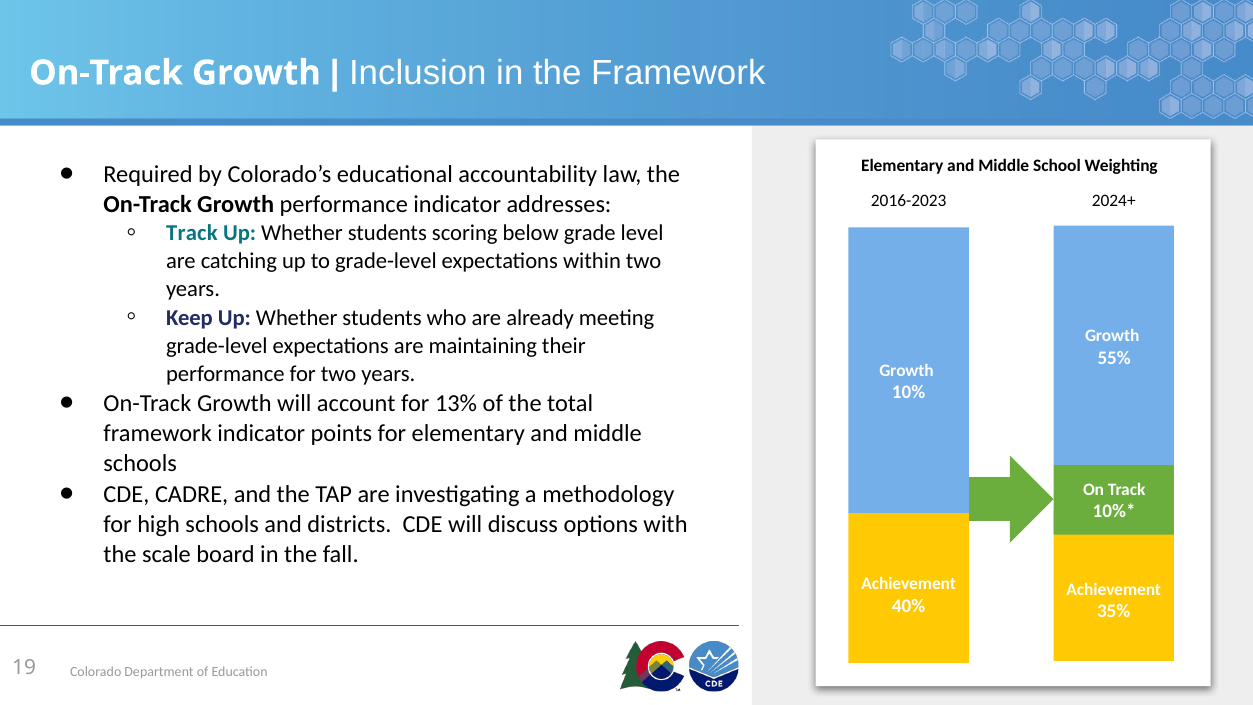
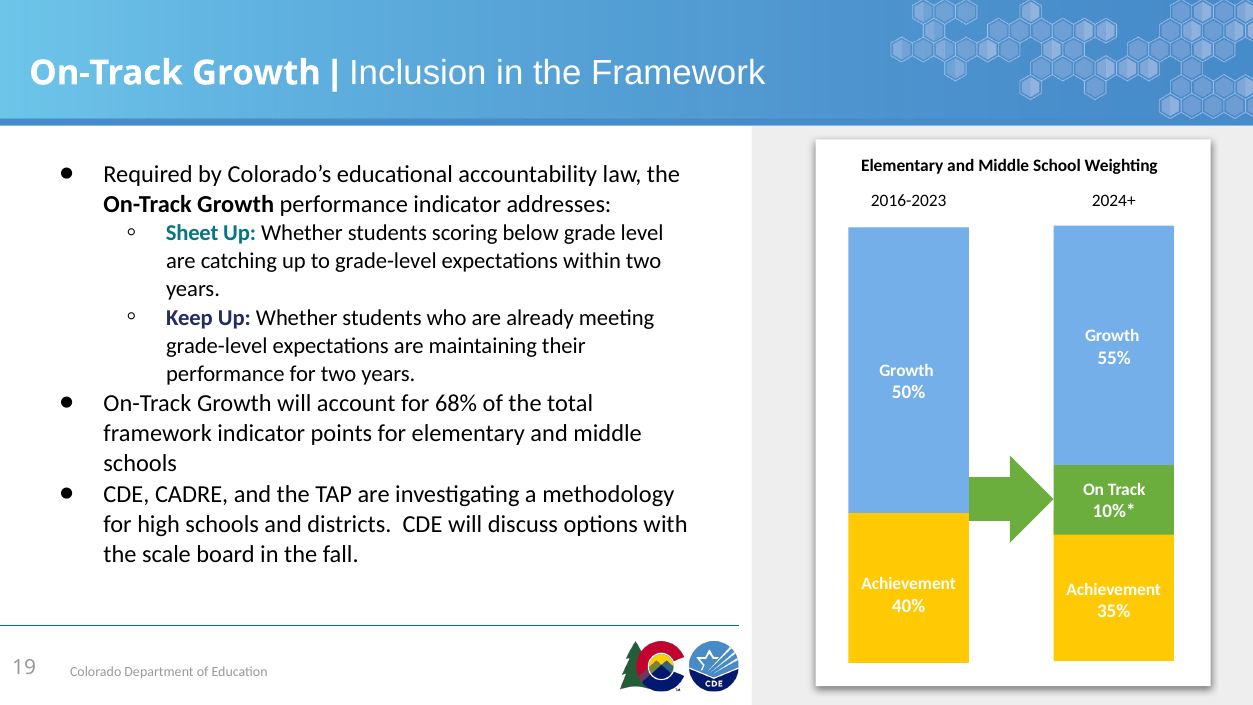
Track: Track -> Sheet (192, 233)
10%: 10% -> 50% (909, 393)
13%: 13% -> 68% (456, 403)
